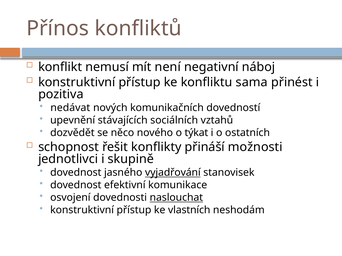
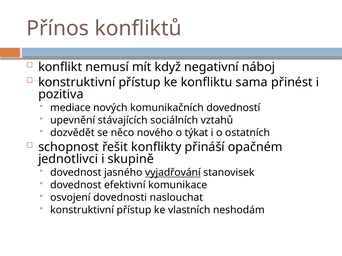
není: není -> když (168, 67)
nedávat: nedávat -> mediace (70, 108)
možnosti: možnosti -> opačném (255, 147)
naslouchat underline: present -> none (176, 198)
